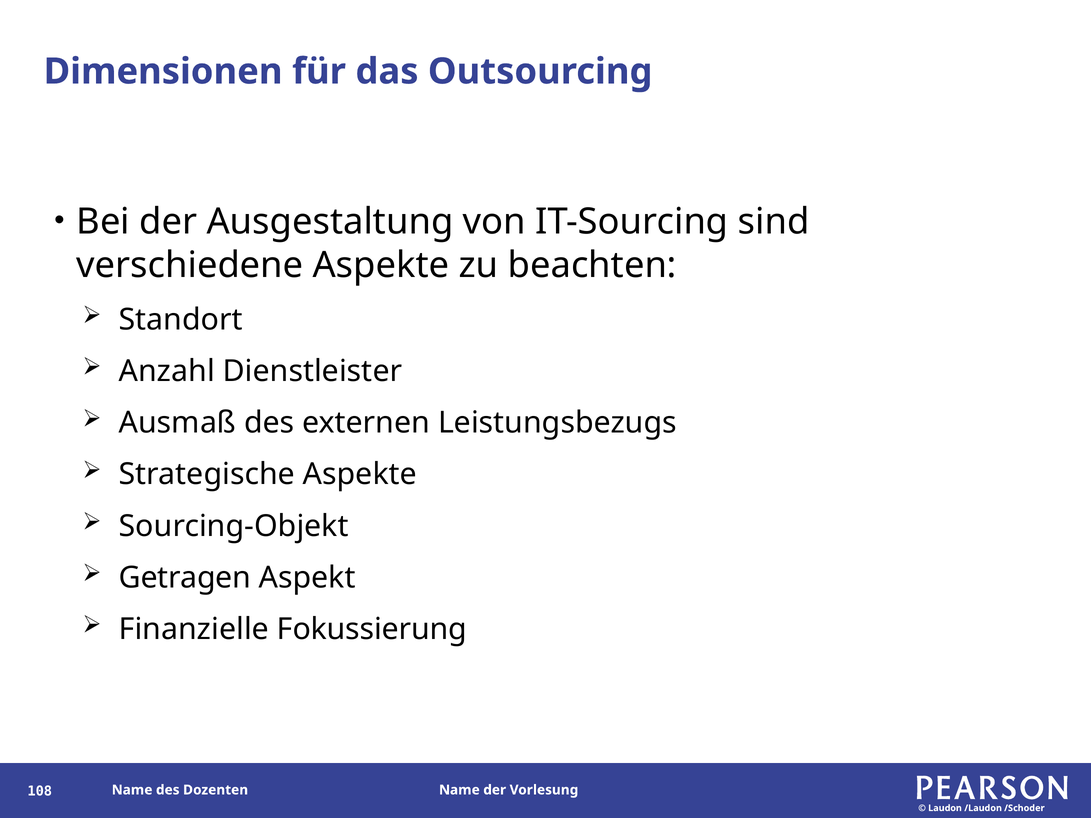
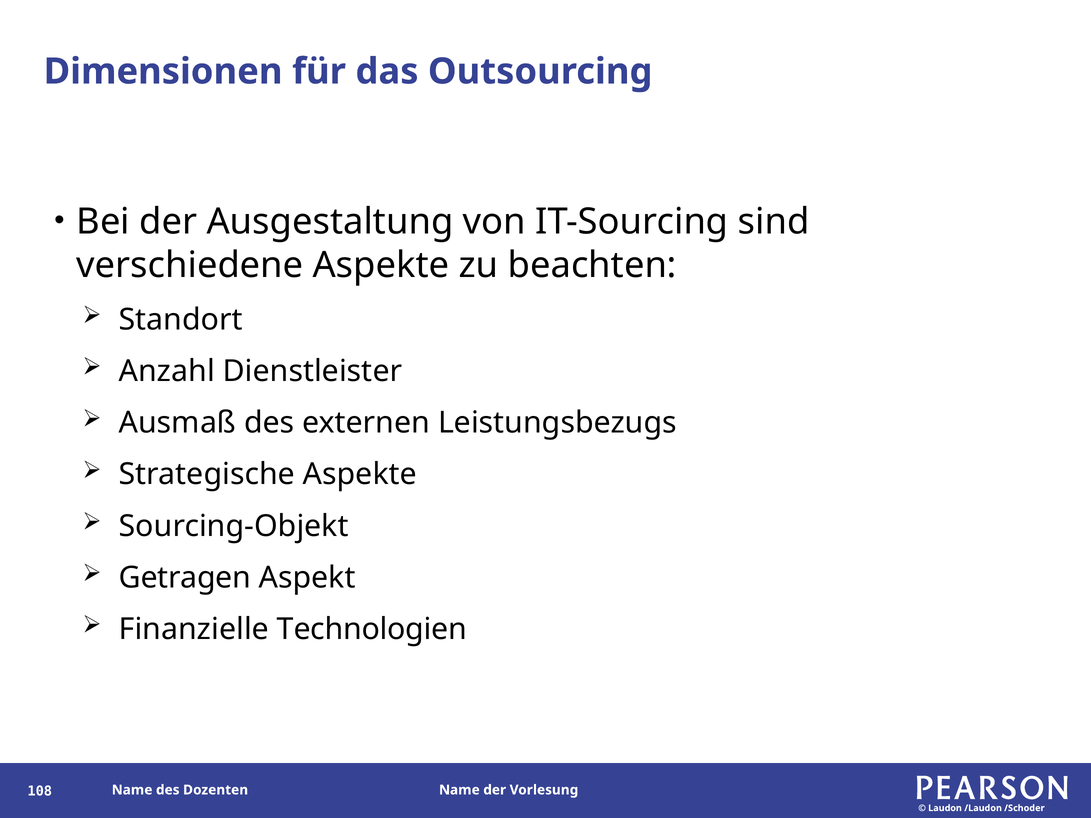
Fokussierung: Fokussierung -> Technologien (372, 629)
